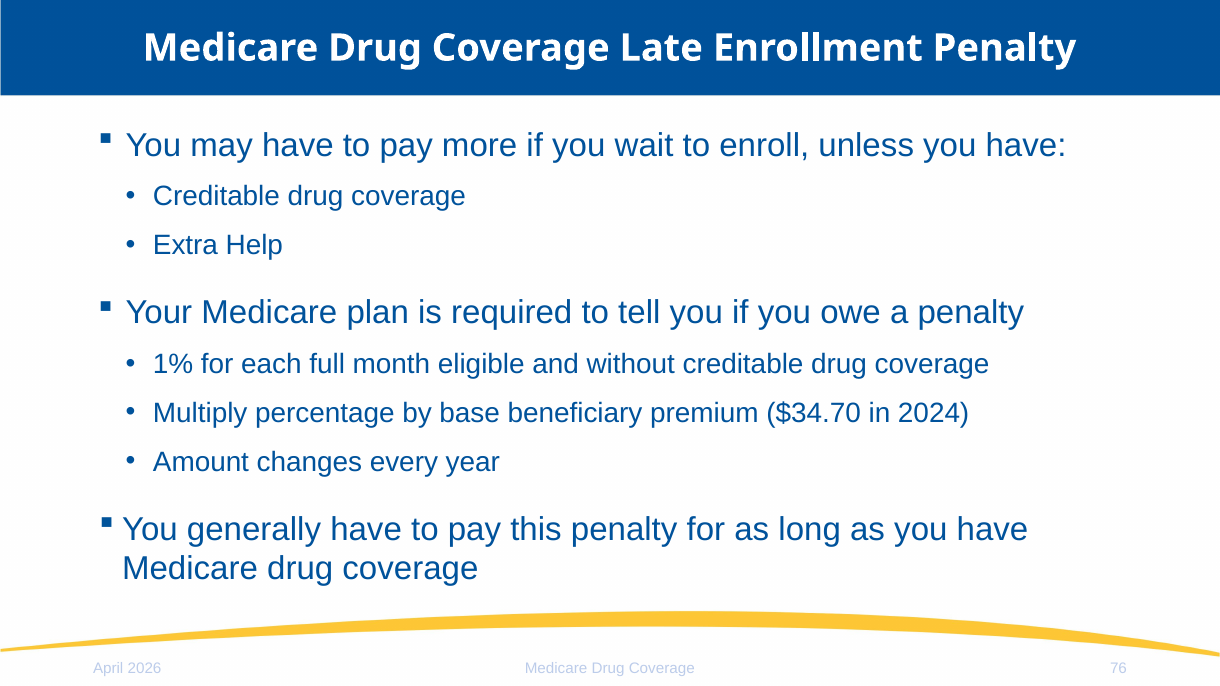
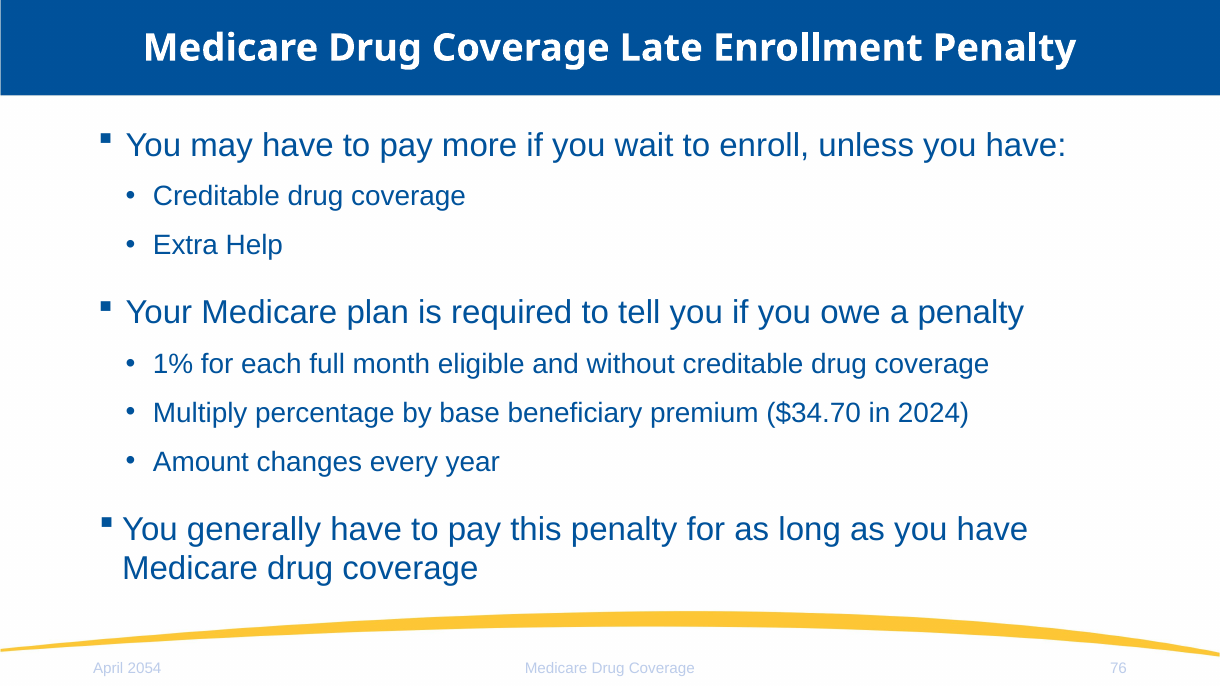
2026: 2026 -> 2054 (145, 669)
